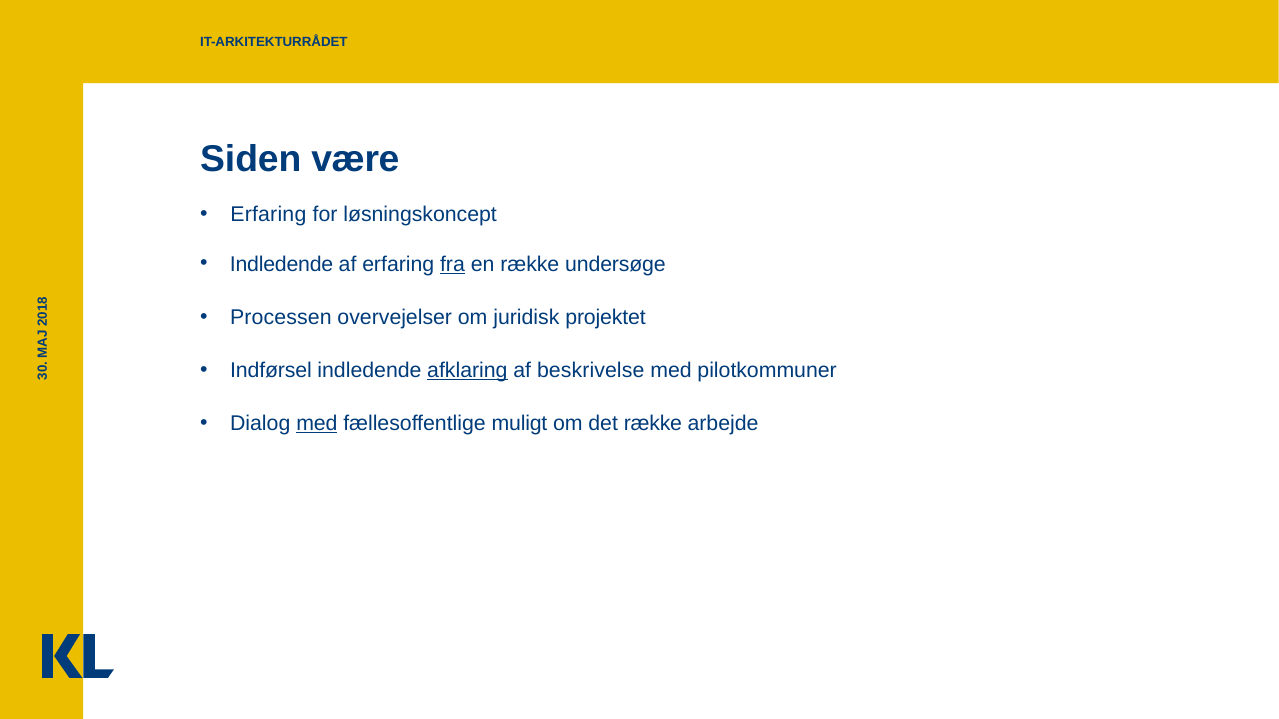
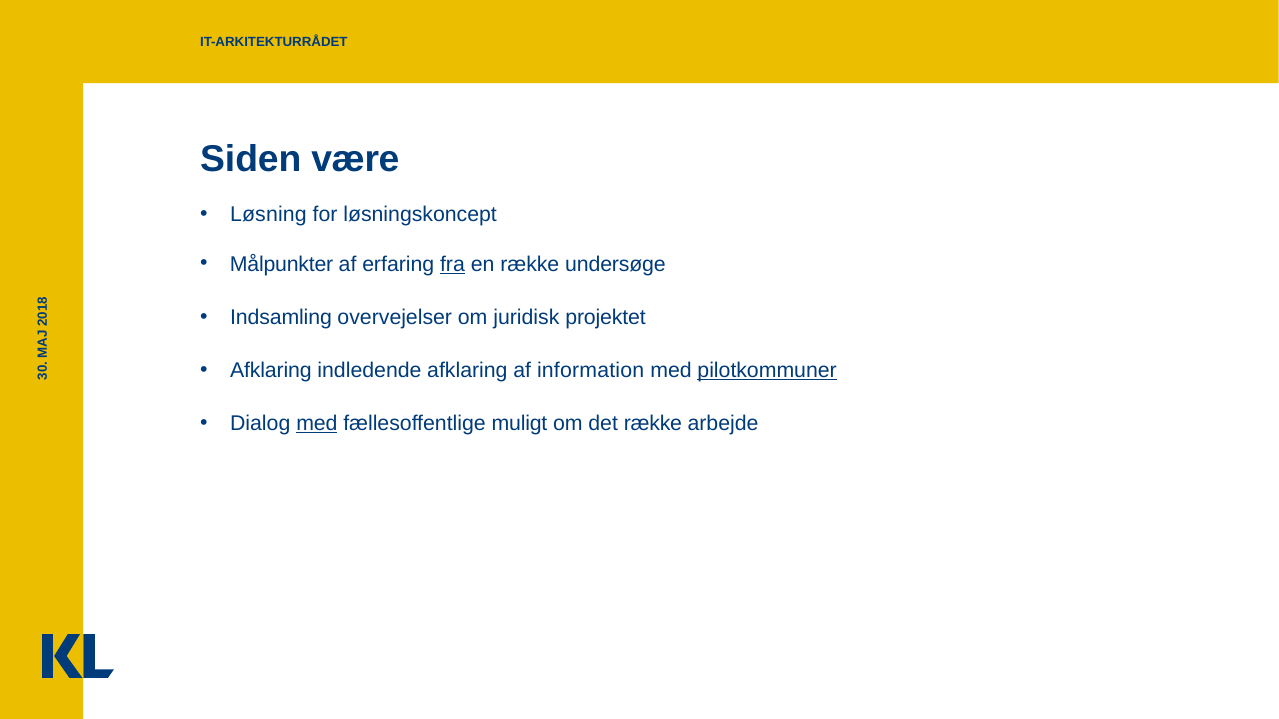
Erfaring: Erfaring -> Løsning (268, 214)
Indledende: Indledende -> Målpunkter (282, 264)
Processen: Processen -> Indsamling (281, 317)
Indførsel: Indførsel -> Afklaring (271, 370)
afklaring underline: present -> none (467, 370)
beskrivelse: beskrivelse -> information (591, 370)
pilotkommuner underline: none -> present (767, 370)
